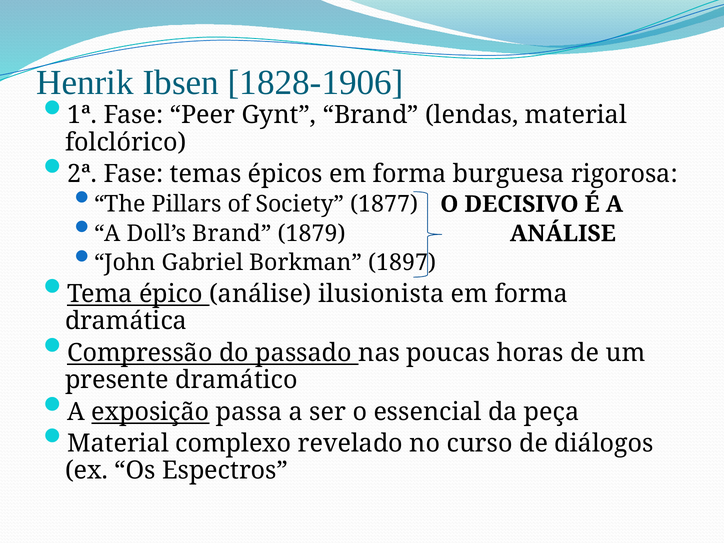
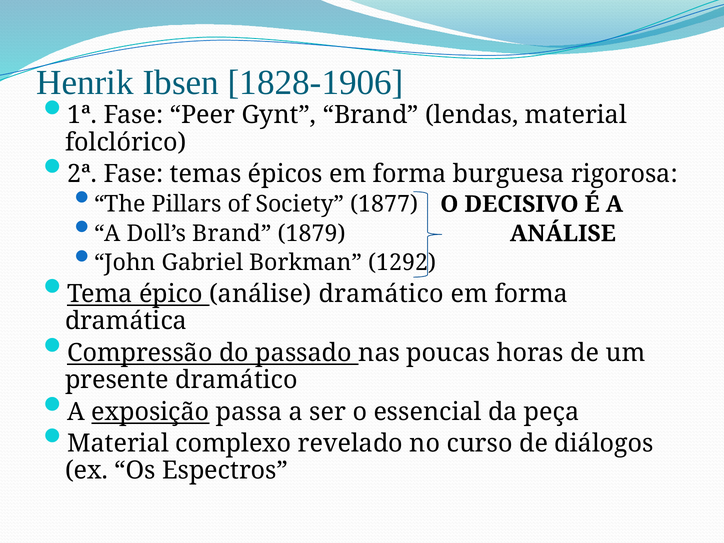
1897: 1897 -> 1292 (402, 263)
análise ilusionista: ilusionista -> dramático (381, 294)
